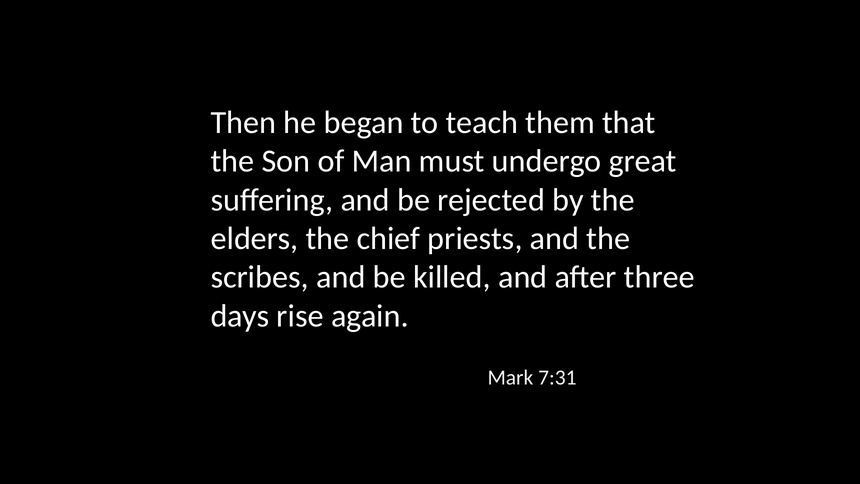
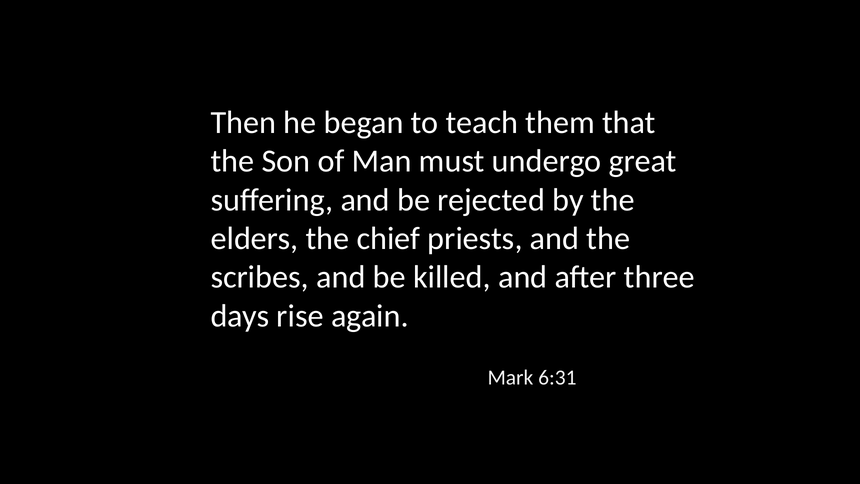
7:31: 7:31 -> 6:31 (557, 378)
